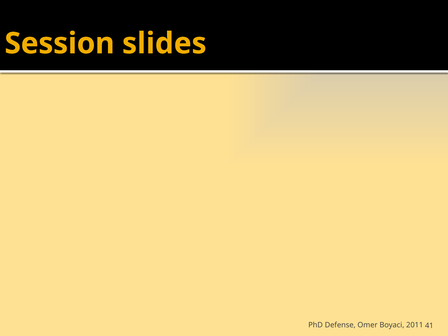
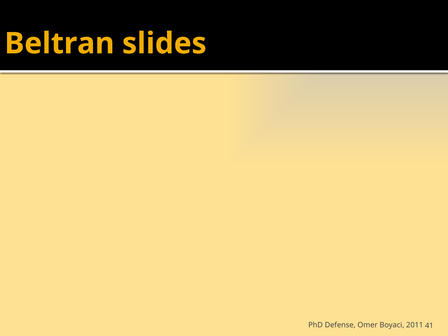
Session: Session -> Beltran (59, 43)
